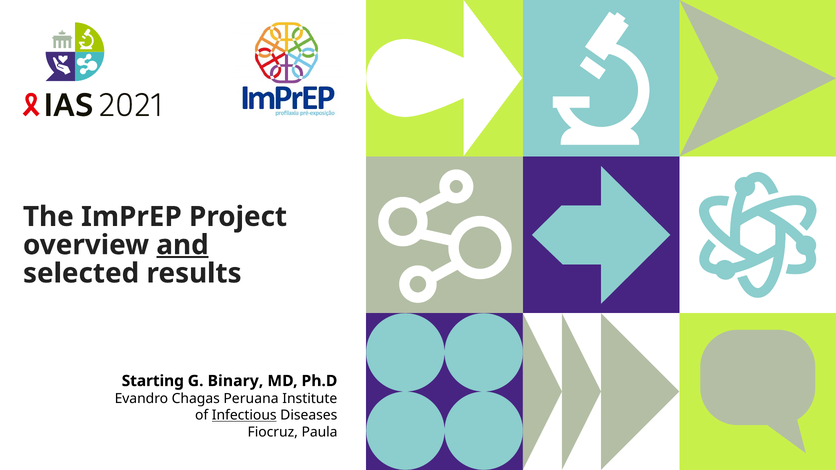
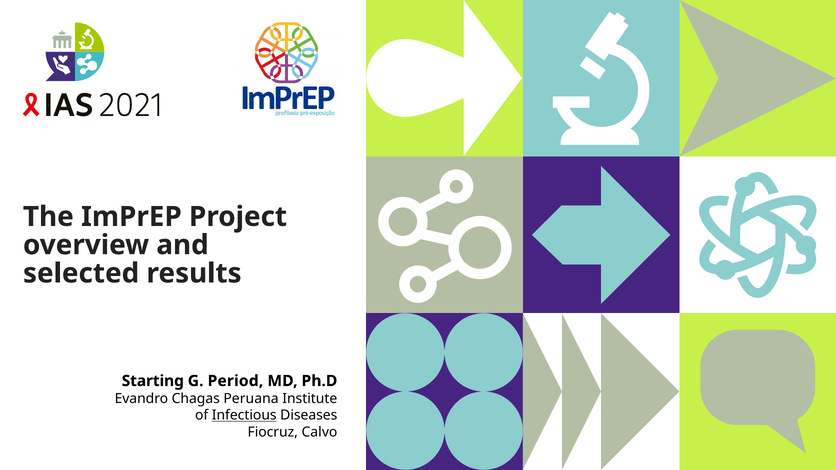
and underline: present -> none (183, 245)
Binary: Binary -> Period (235, 381)
Paula: Paula -> Calvo (319, 432)
